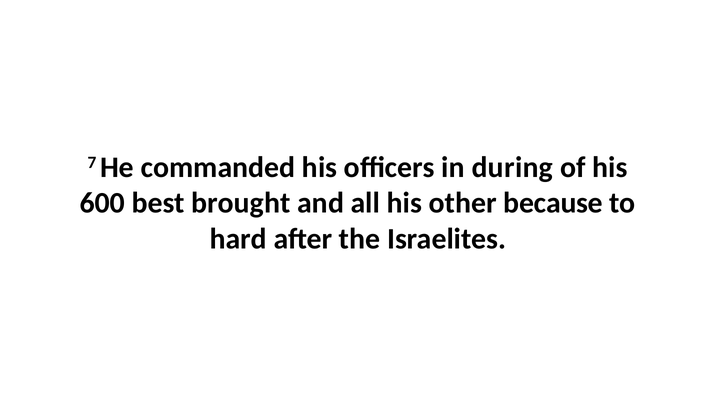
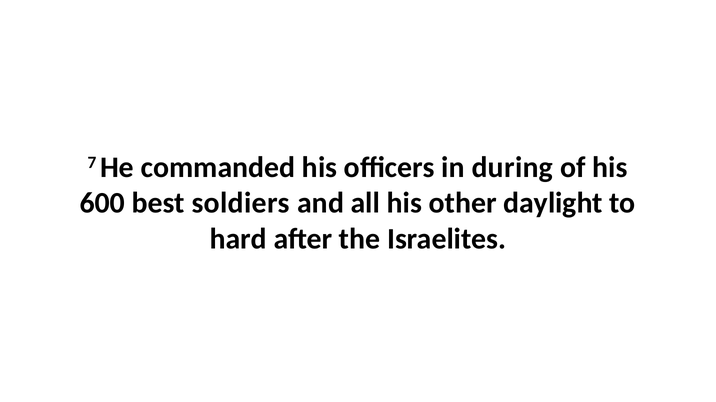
brought: brought -> soldiers (241, 203)
because: because -> daylight (553, 203)
